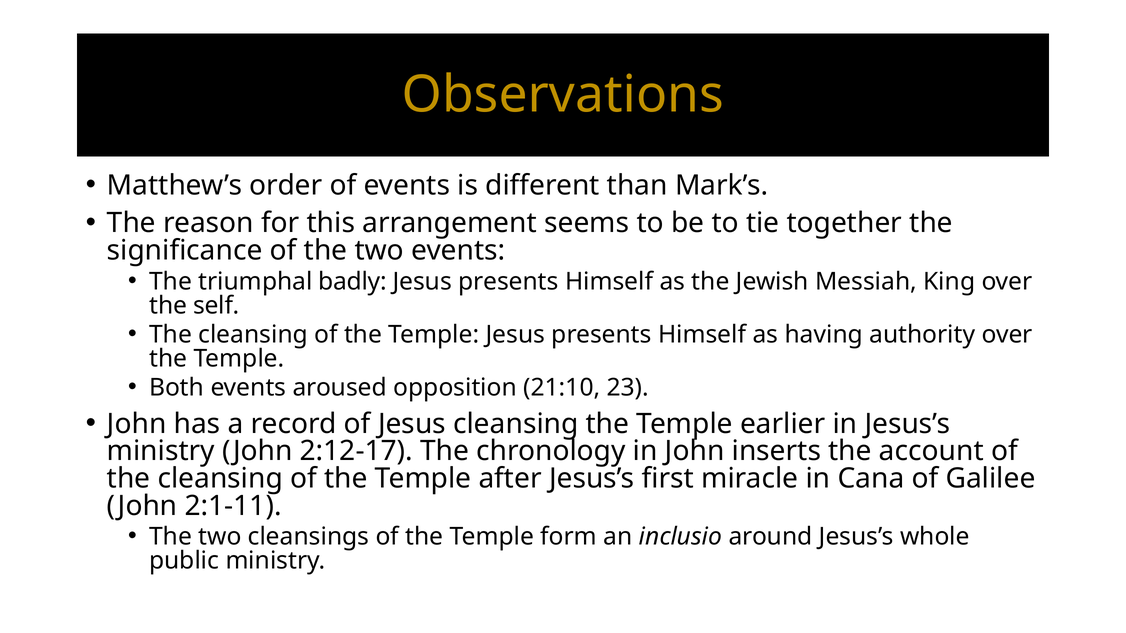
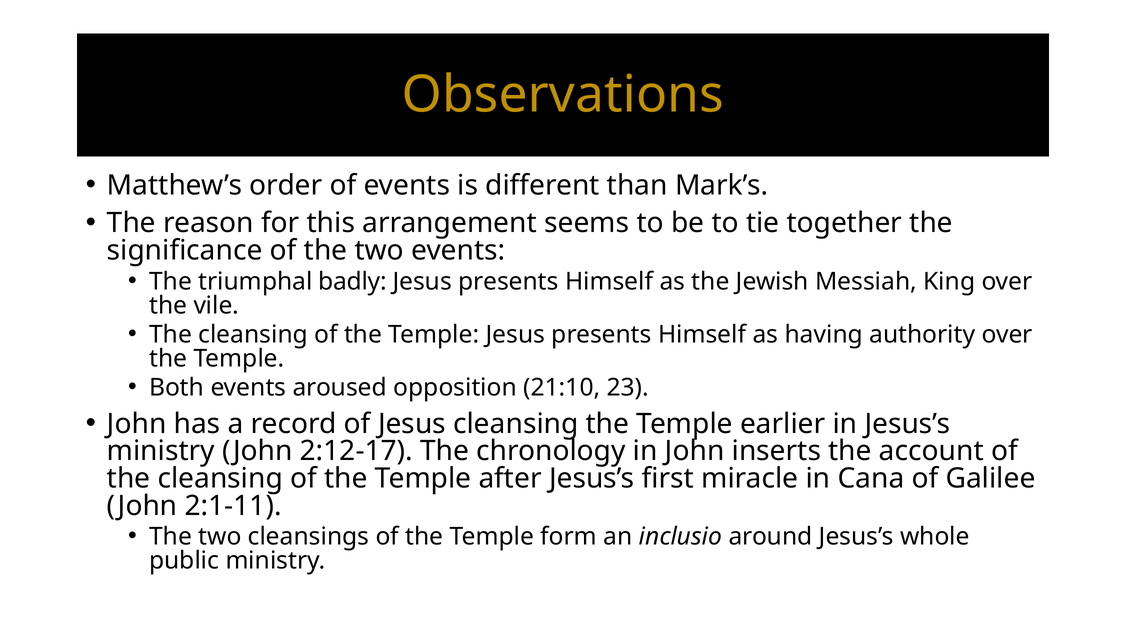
self: self -> vile (216, 306)
